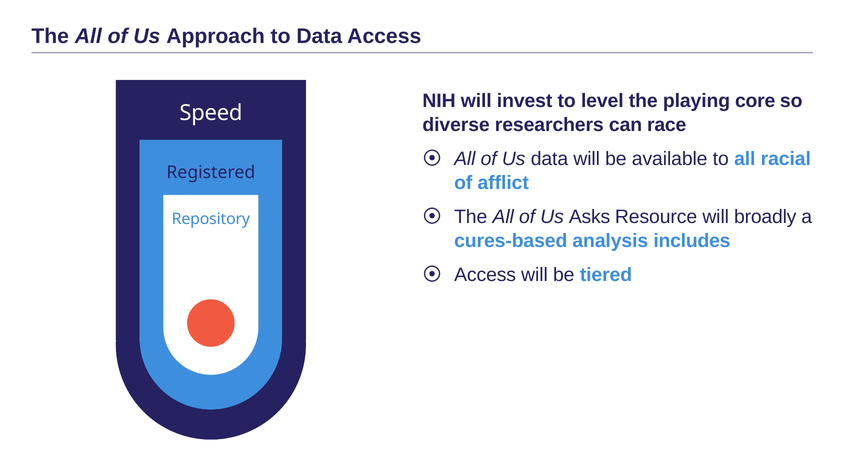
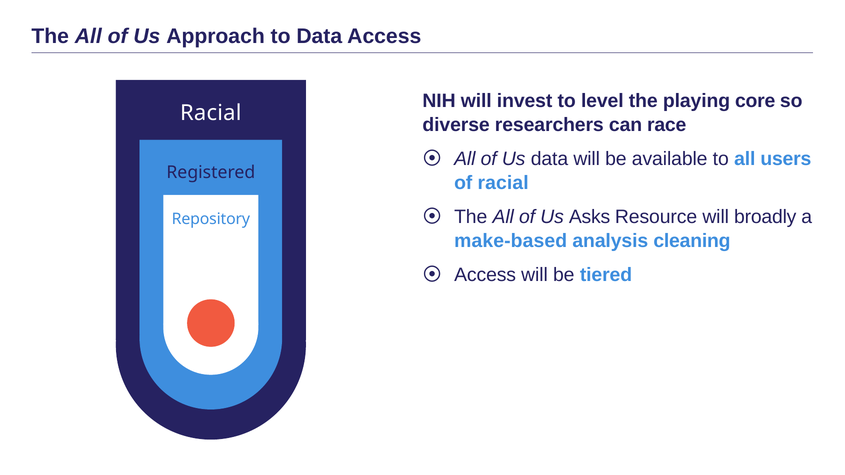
Speed: Speed -> Racial (211, 113)
racial: racial -> users (786, 159)
of afflict: afflict -> racial (503, 183)
cures-based: cures-based -> make-based (511, 241)
includes: includes -> cleaning (692, 241)
